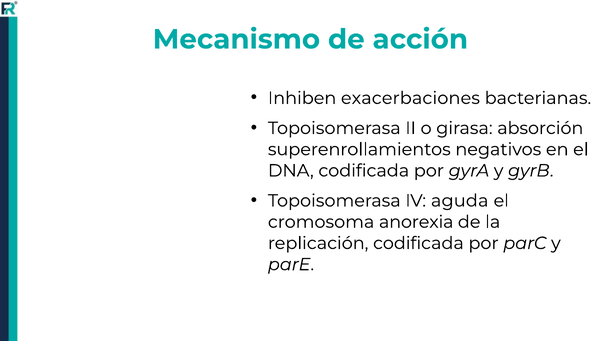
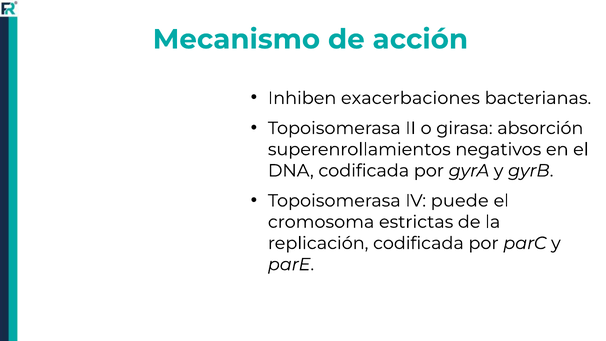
aguda: aguda -> puede (460, 201)
anorexia: anorexia -> estrictas (416, 222)
